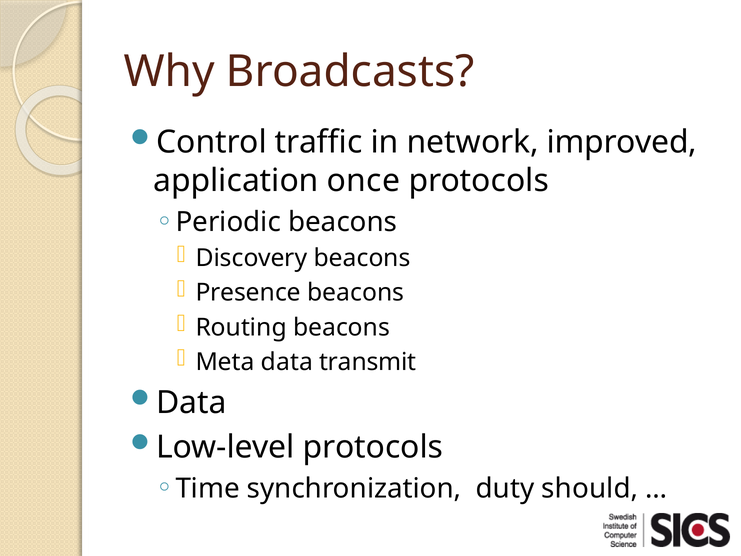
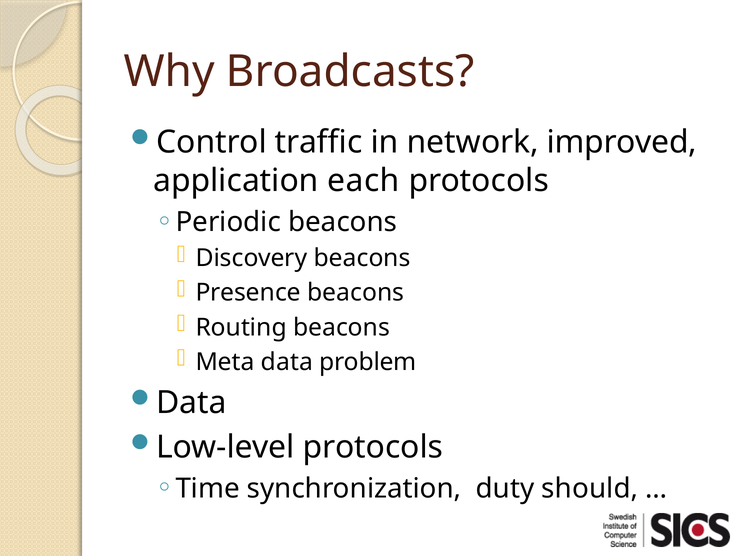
once: once -> each (363, 181)
transmit: transmit -> problem (368, 362)
